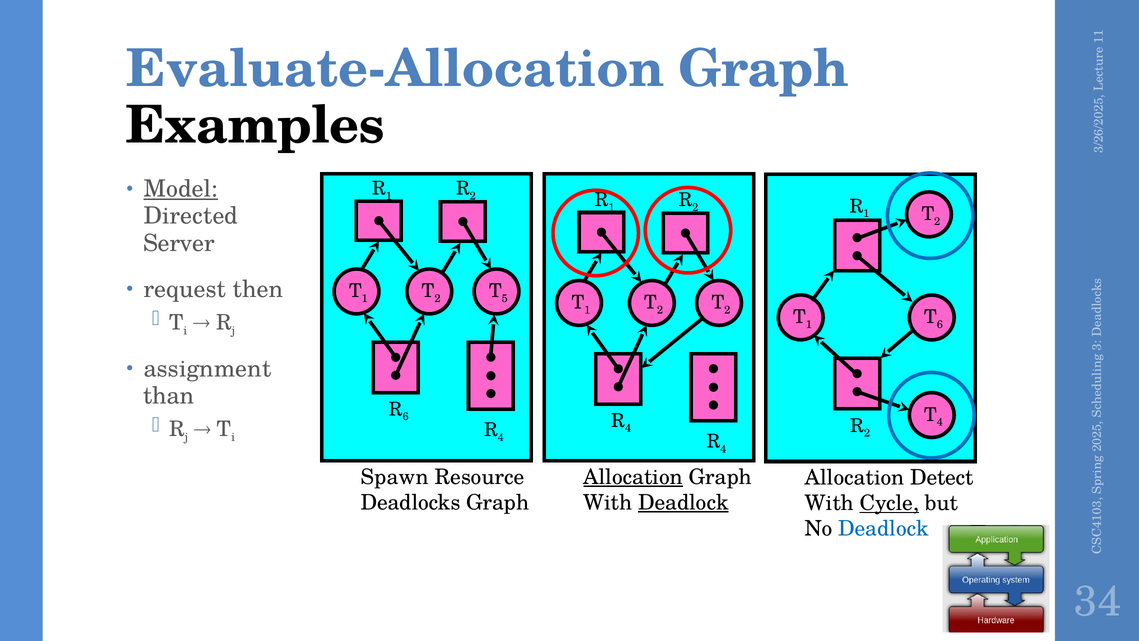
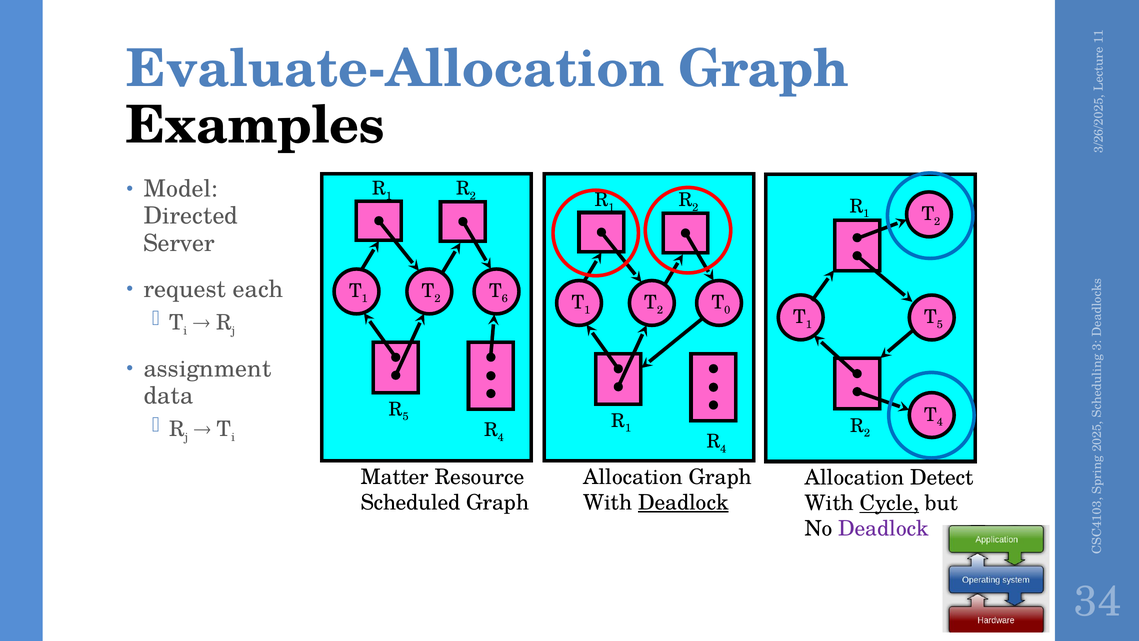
Model underline: present -> none (181, 189)
then: then -> each (258, 289)
5: 5 -> 6 (505, 298)
2: 2 -> 0 (727, 310)
6: 6 -> 5 (940, 324)
than: than -> data (169, 396)
6: 6 -> 5 (406, 417)
4: 4 -> 1 (628, 428)
Spawn: Spawn -> Matter (395, 477)
Allocation underline: present -> none (633, 477)
Deadlocks: Deadlocks -> Scheduled (411, 502)
Deadlock colour: blue -> purple (884, 529)
